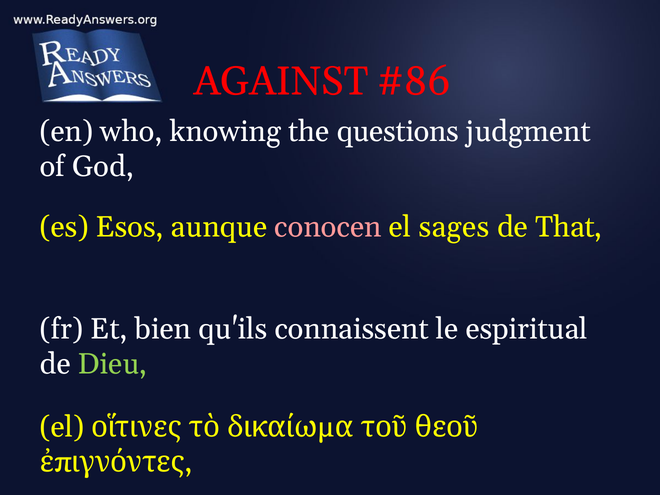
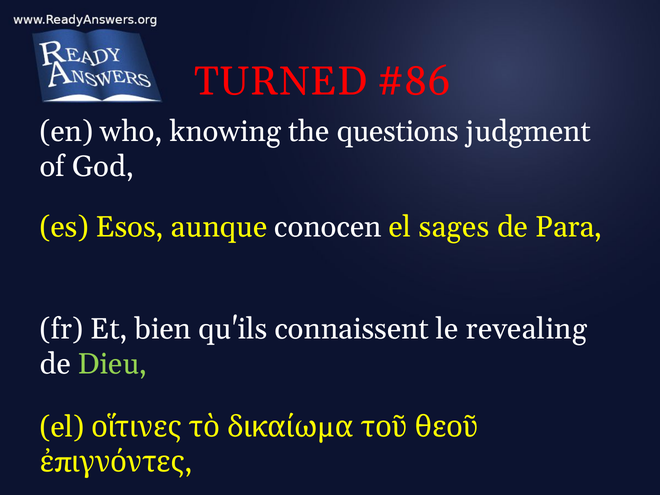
AGAINST: AGAINST -> TURNED (281, 81)
conocen colour: pink -> white (328, 227)
That: That -> Para (569, 227)
espiritual: espiritual -> revealing (526, 329)
